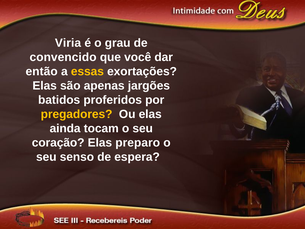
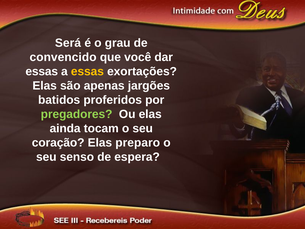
Viria: Viria -> Será (68, 43)
então: então -> essas (42, 71)
pregadores colour: yellow -> light green (77, 114)
